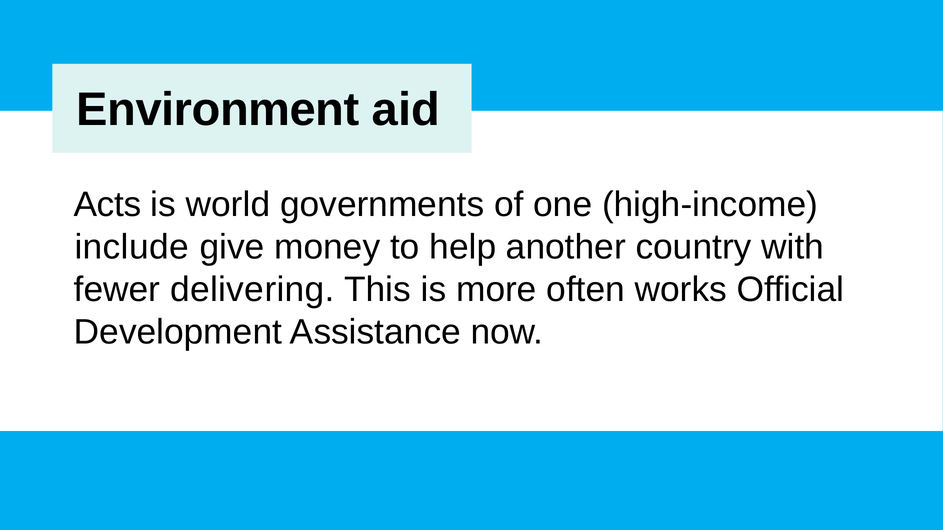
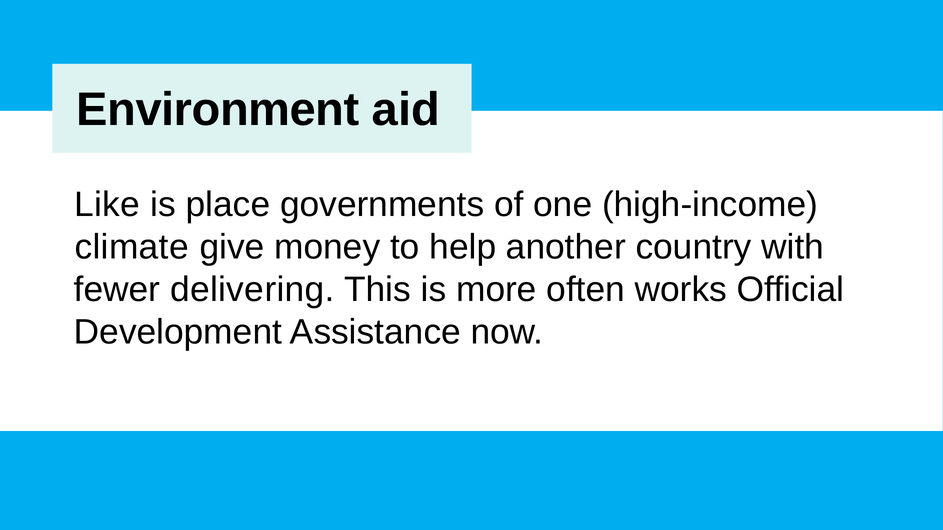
Acts: Acts -> Like (107, 205)
world: world -> place (228, 205)
include: include -> climate (132, 247)
